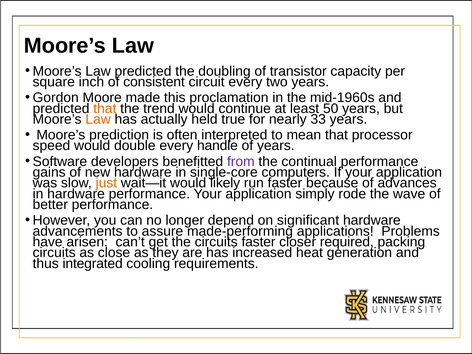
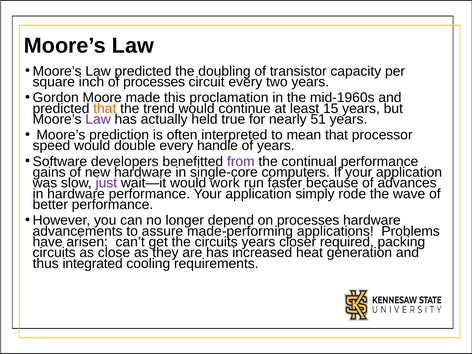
of consistent: consistent -> processes (154, 82)
50: 50 -> 15 (331, 108)
Law colour: orange -> purple (98, 119)
33: 33 -> 51 (318, 119)
just colour: orange -> purple (106, 183)
likely: likely -> work (225, 183)
on significant: significant -> processes (308, 220)
circuits faster: faster -> years (258, 242)
